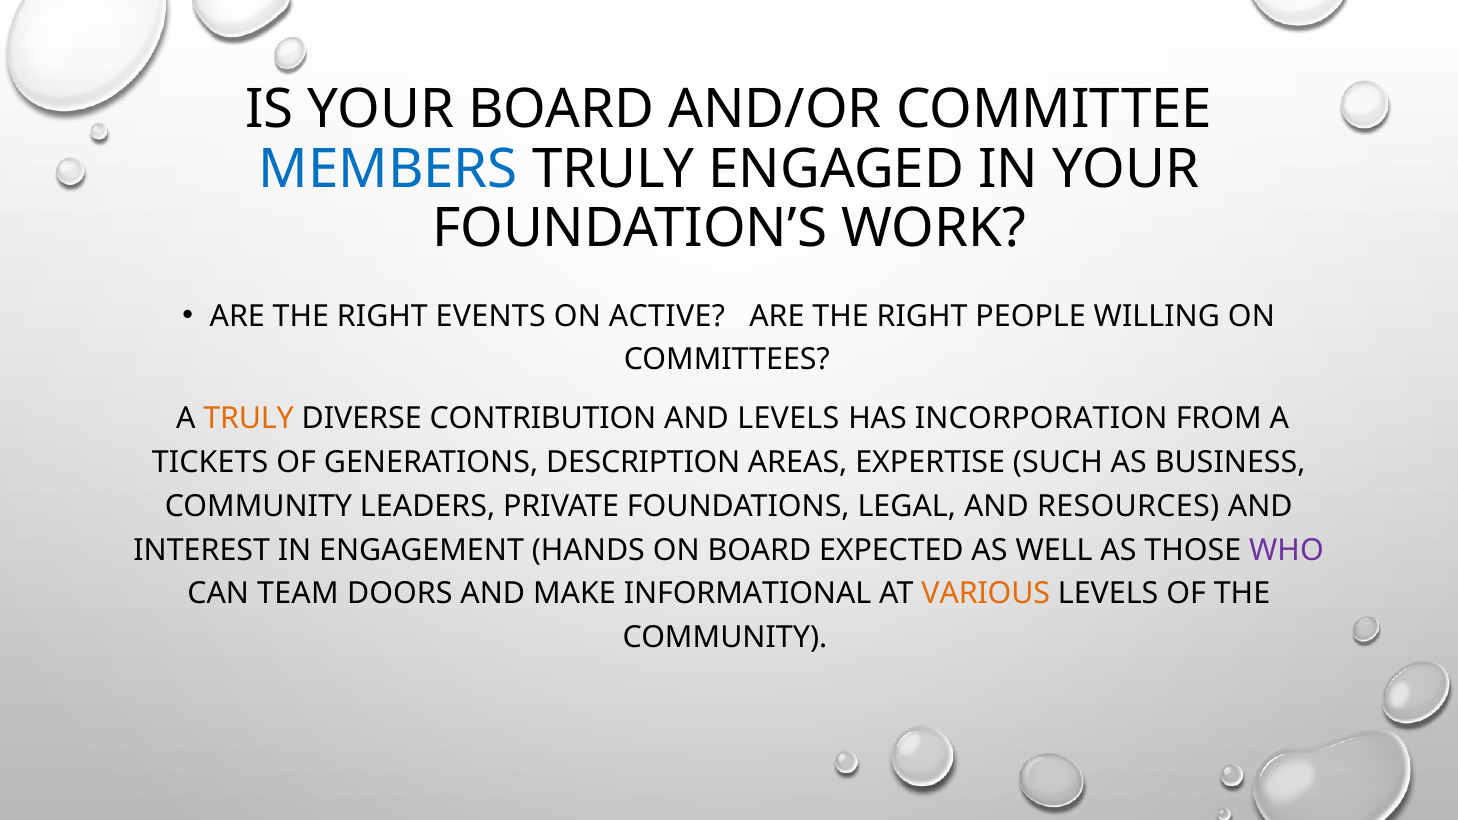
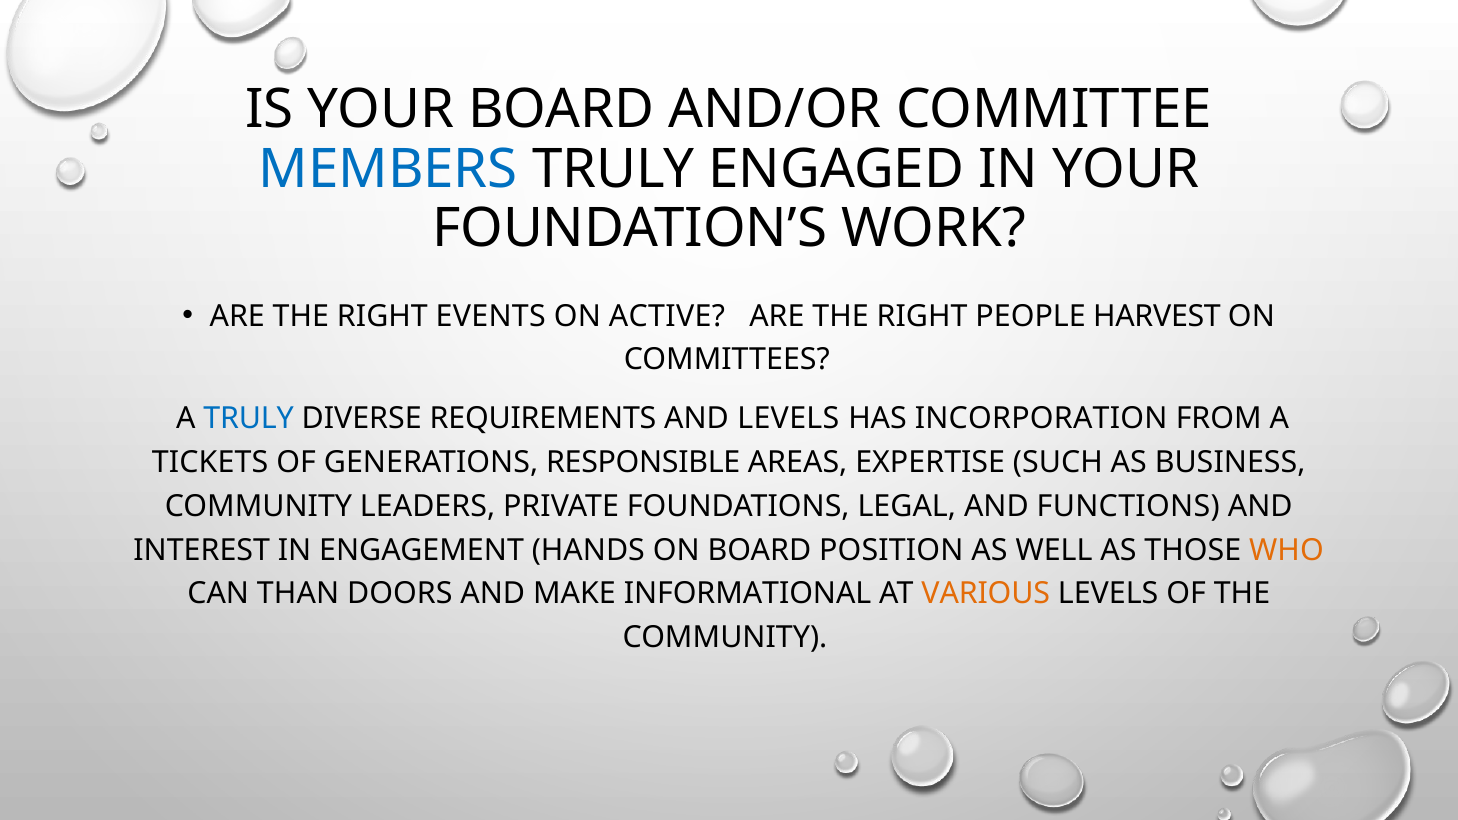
WILLING: WILLING -> HARVEST (1157, 316)
TRULY colour: orange -> blue (249, 419)
CONTRIBUTION: CONTRIBUTION -> REQUIREMENTS (543, 419)
DESCRIPTION: DESCRIPTION -> RESPONSIBLE (643, 463)
RESOURCES: RESOURCES -> FUNCTIONS (1128, 506)
EXPECTED: EXPECTED -> POSITION (891, 550)
WHO colour: purple -> orange (1286, 550)
TEAM: TEAM -> THAN (298, 594)
